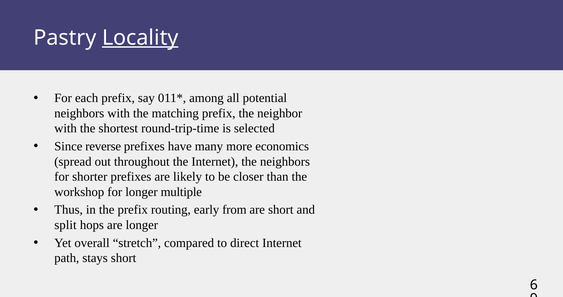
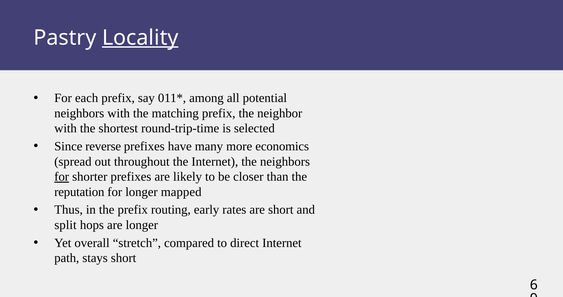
for underline: none -> present (62, 177)
workshop: workshop -> reputation (79, 192)
multiple: multiple -> mapped (181, 192)
from: from -> rates (234, 210)
